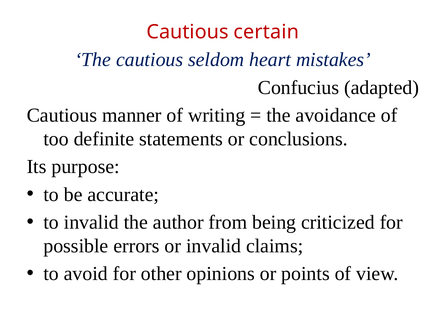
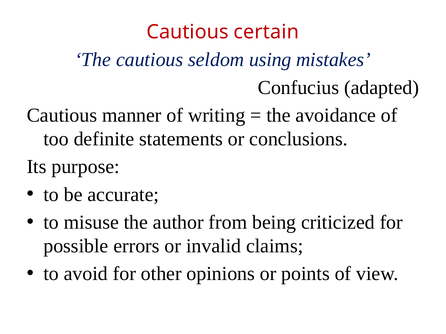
heart: heart -> using (270, 60)
to invalid: invalid -> misuse (91, 223)
